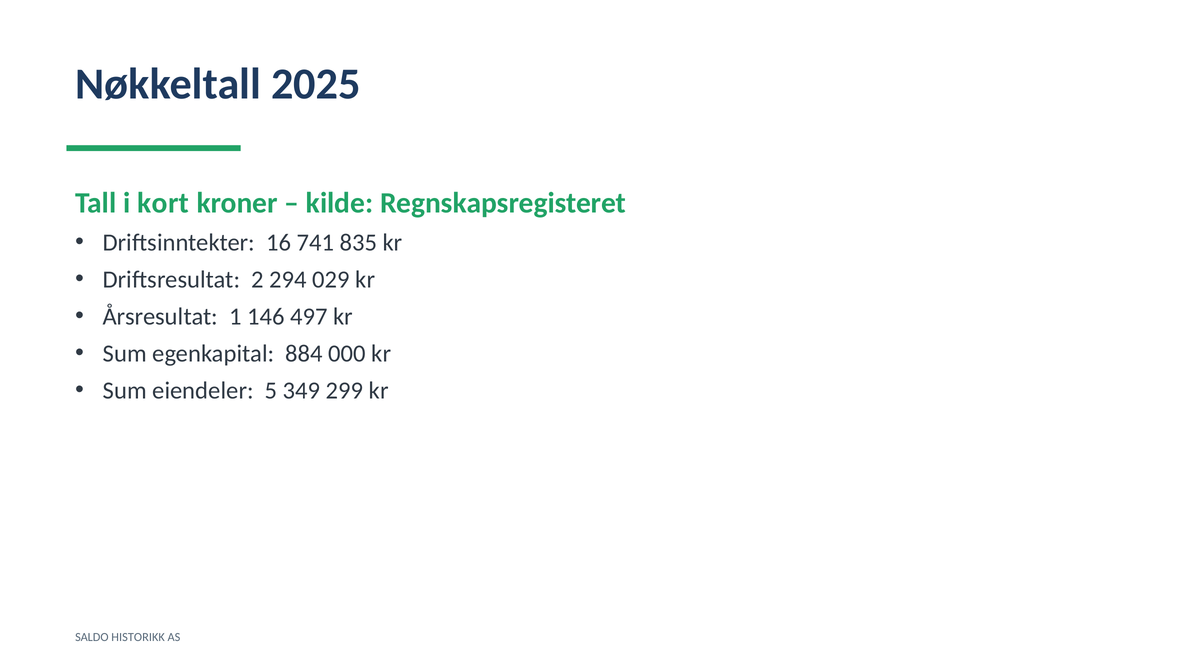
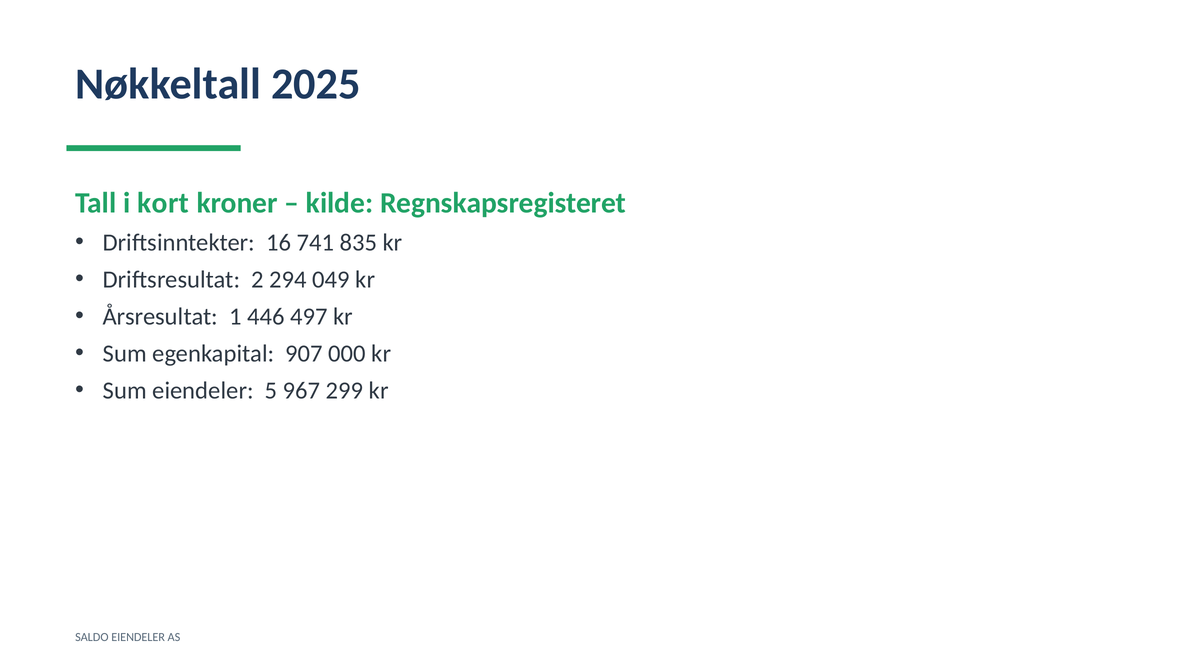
029: 029 -> 049 (331, 280)
146: 146 -> 446 (266, 317)
884: 884 -> 907 (304, 354)
349: 349 -> 967 (302, 391)
SALDO HISTORIKK: HISTORIKK -> EIENDELER (138, 637)
